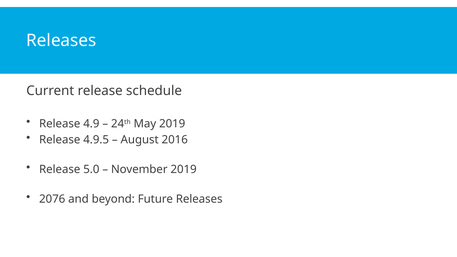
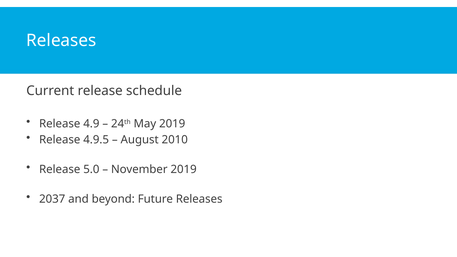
2016: 2016 -> 2010 (175, 140)
2076: 2076 -> 2037 (52, 199)
